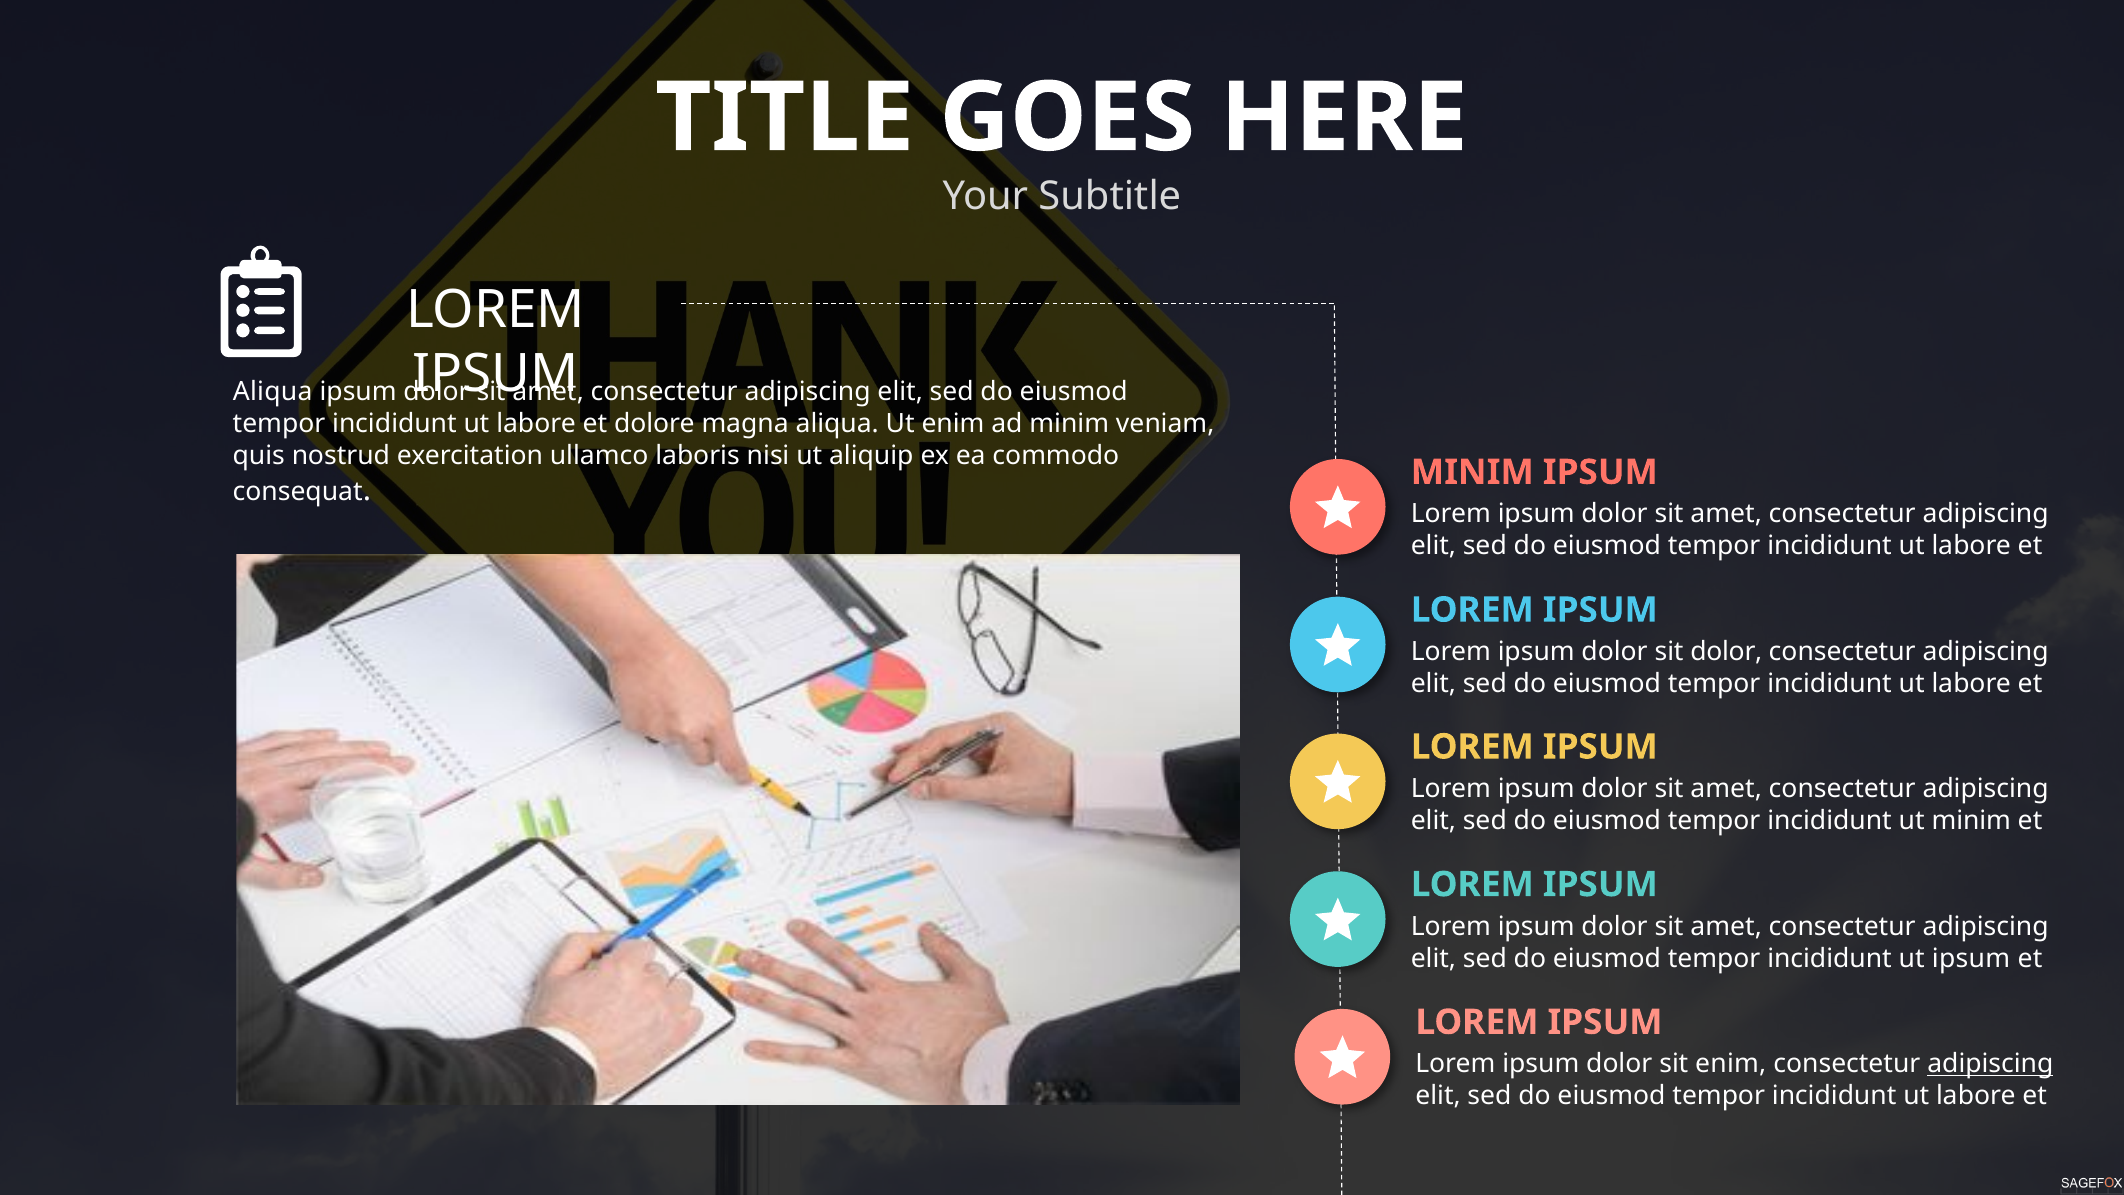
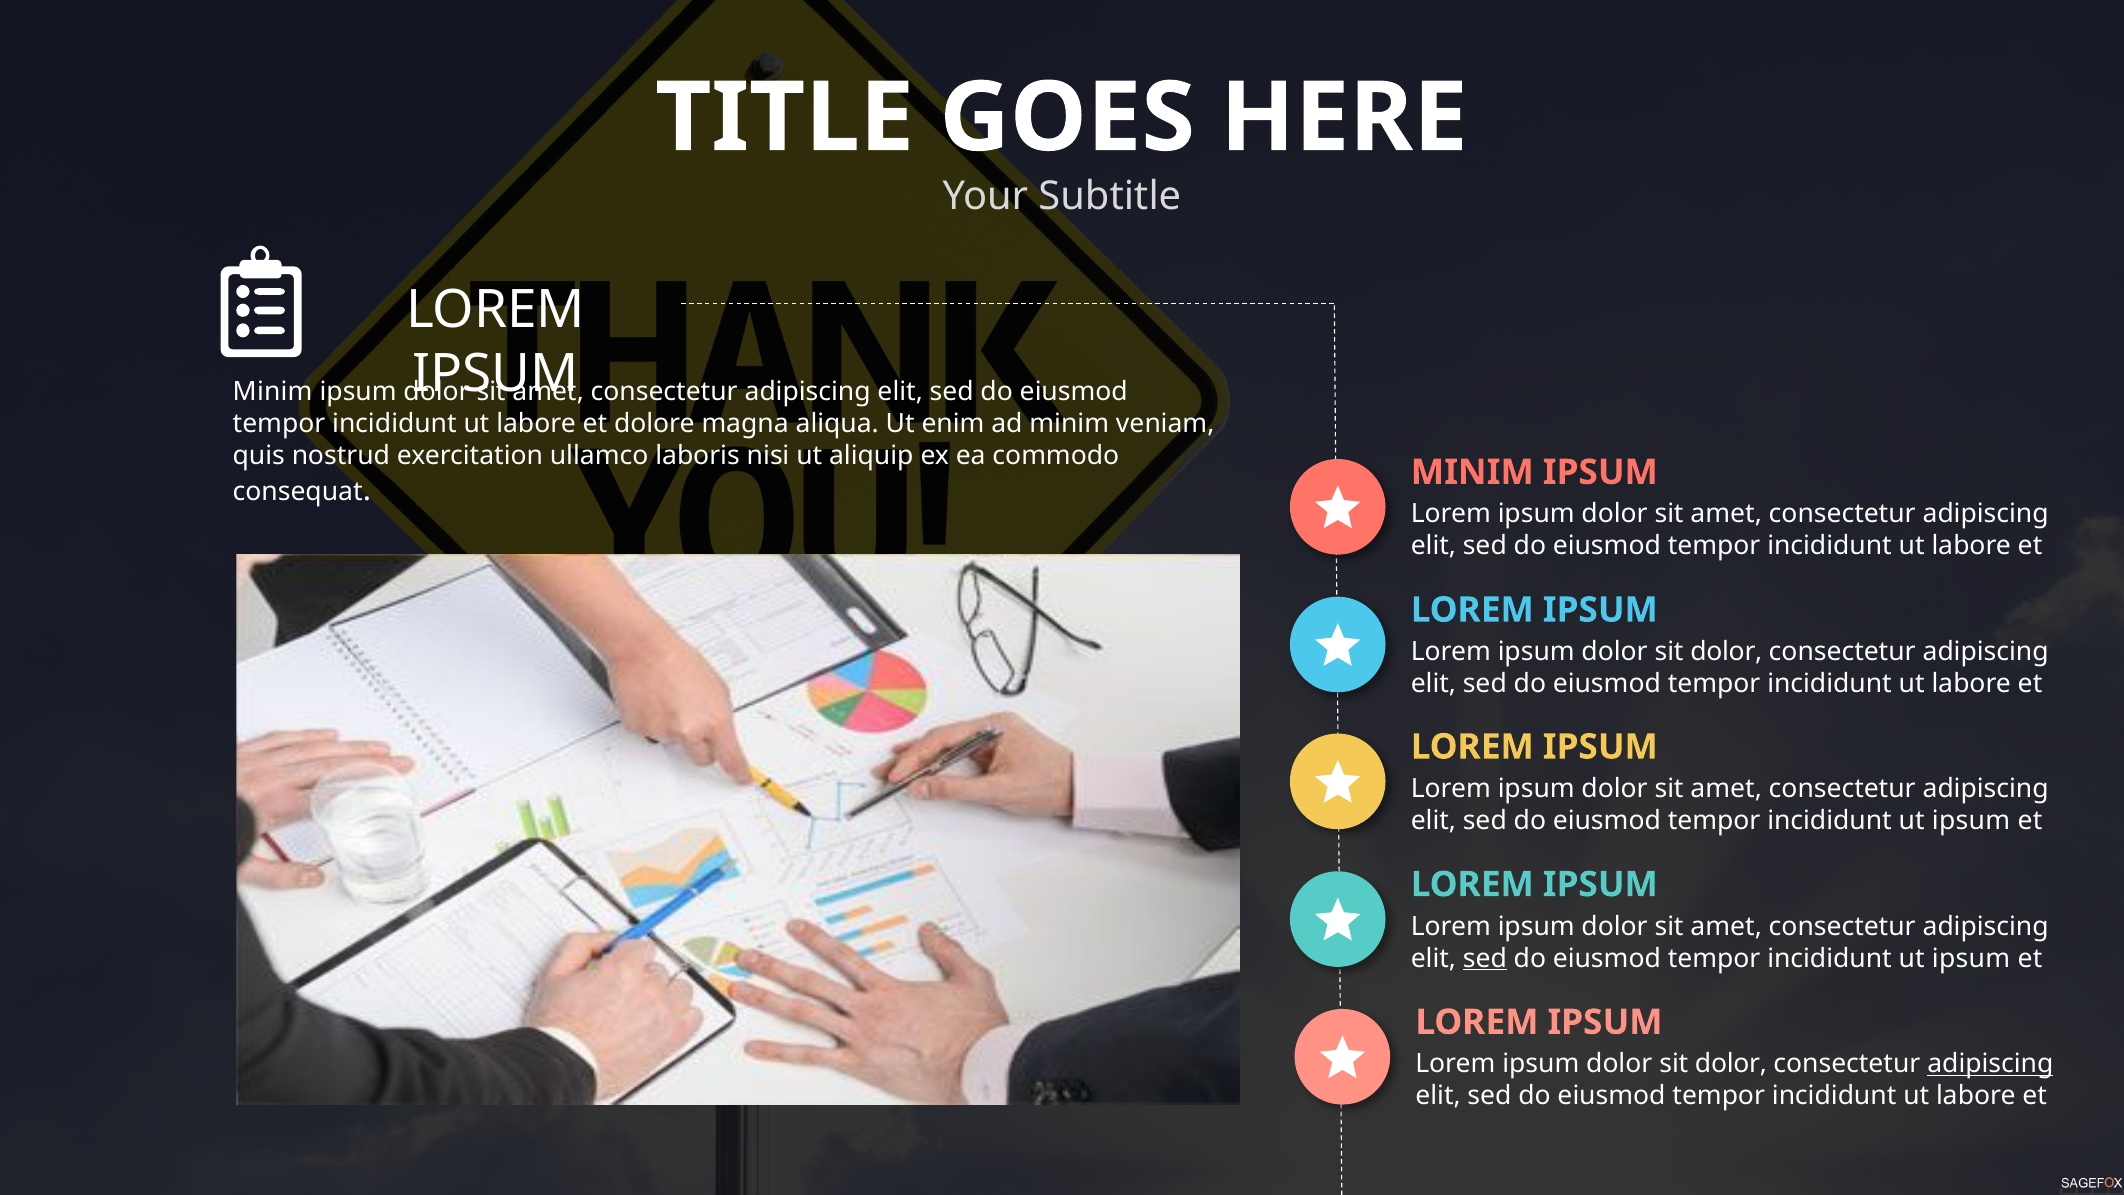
Aliqua: Aliqua -> Minim (273, 392)
minim: minim -> ipsum (1971, 820)
sed underline: none -> present (1485, 958)
enim: enim -> dolor (1731, 1064)
